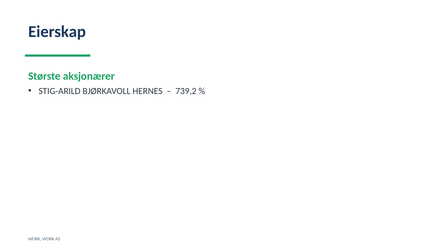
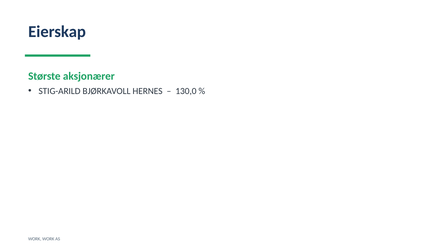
739,2: 739,2 -> 130,0 (186, 91)
